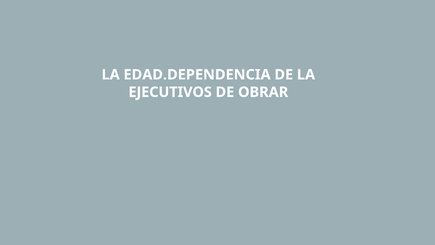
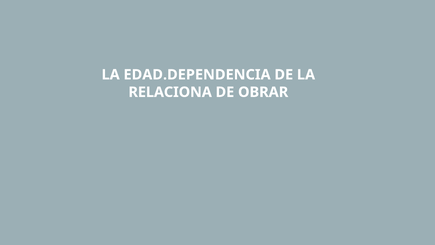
EJECUTIVOS: EJECUTIVOS -> RELACIONA (170, 92)
